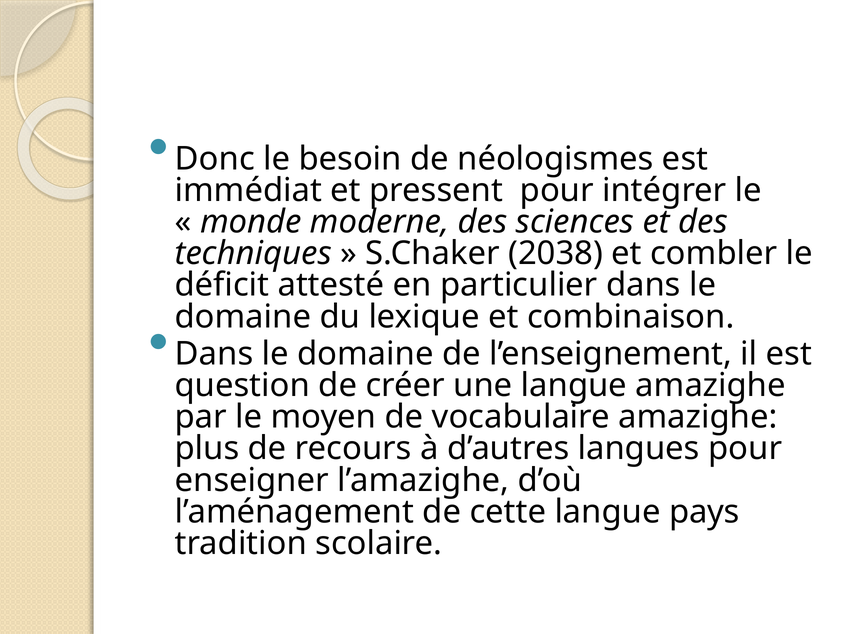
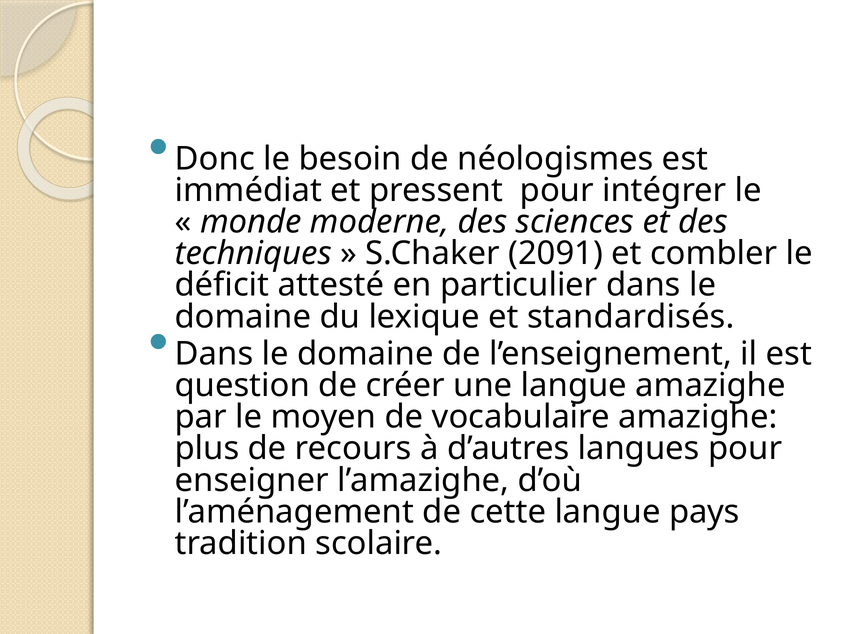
2038: 2038 -> 2091 (556, 253)
combinaison: combinaison -> standardisés (631, 317)
